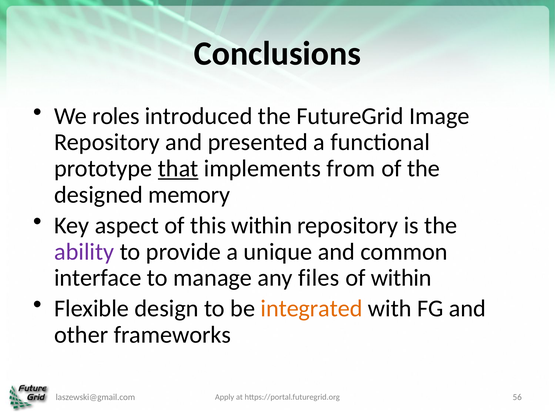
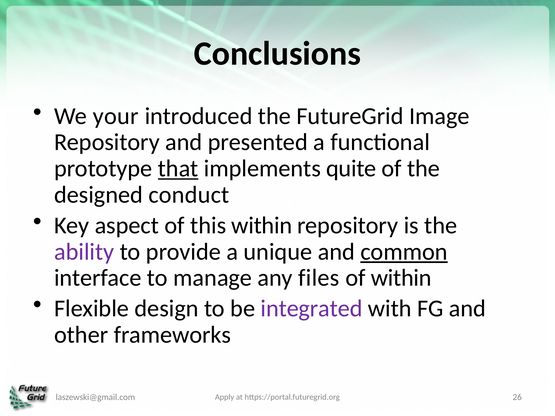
roles: roles -> your (116, 116)
from: from -> quite (351, 169)
memory: memory -> conduct (189, 195)
common underline: none -> present (404, 252)
integrated colour: orange -> purple (312, 309)
56: 56 -> 26 (517, 397)
